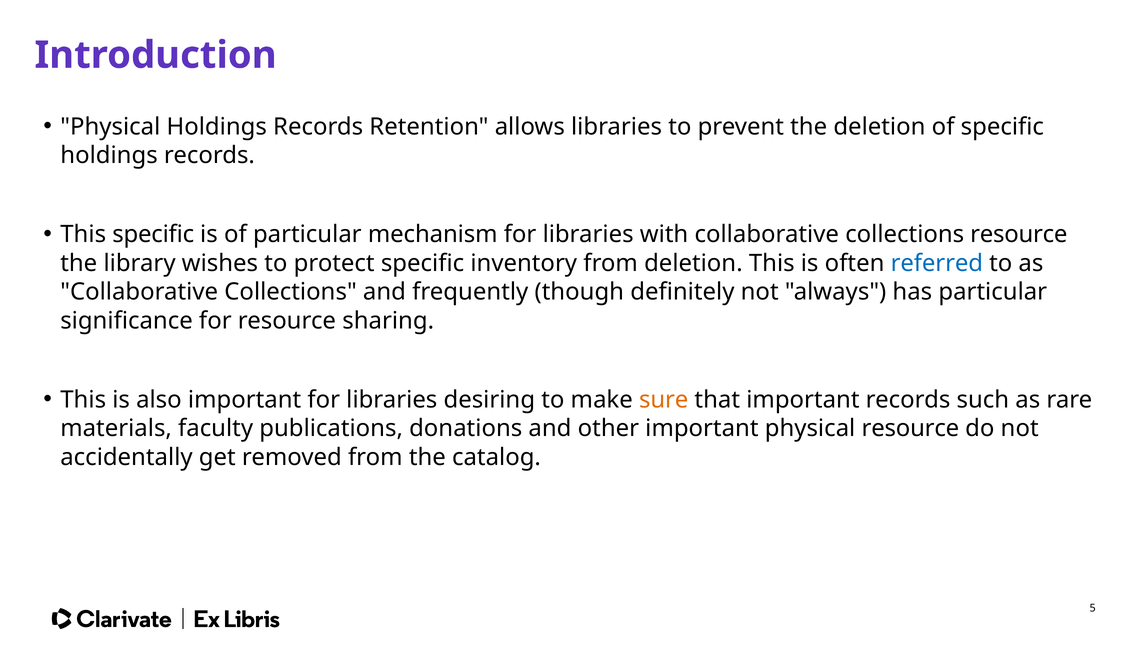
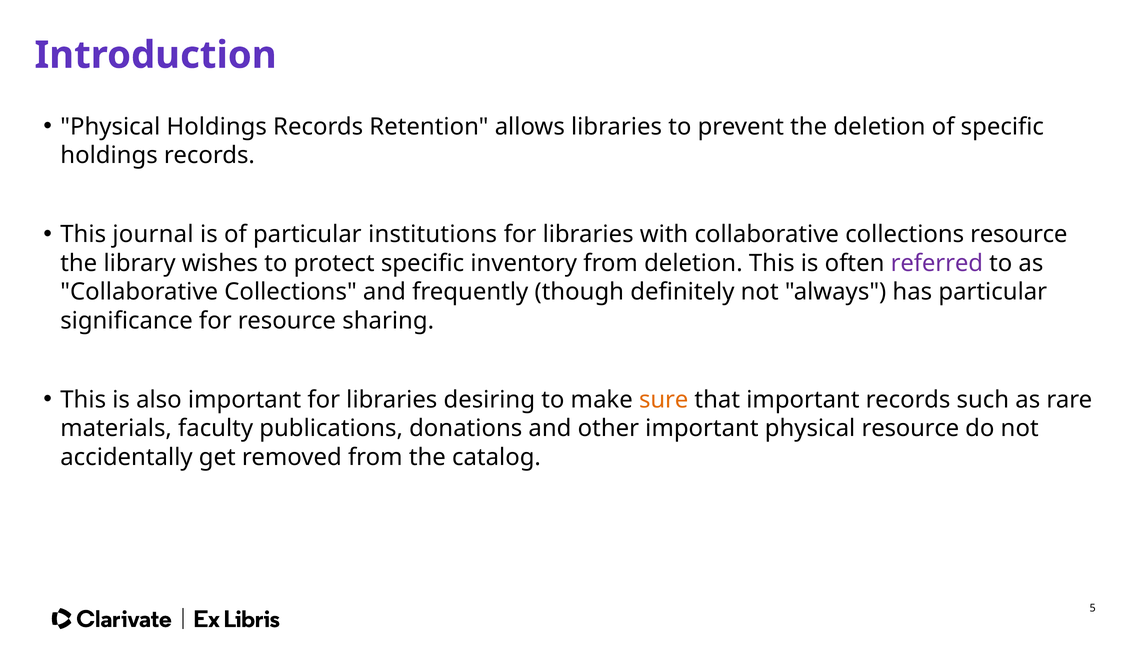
This specific: specific -> journal (153, 235)
mechanism: mechanism -> institutions (433, 235)
referred colour: blue -> purple (937, 263)
